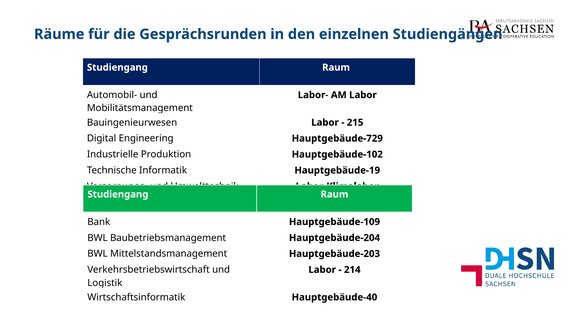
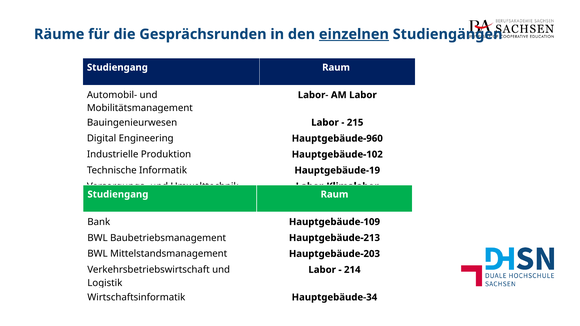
einzelnen underline: none -> present (354, 34)
Hauptgebäude-729: Hauptgebäude-729 -> Hauptgebäude-960 (337, 139)
Hauptgebäude-204: Hauptgebäude-204 -> Hauptgebäude-213 (334, 238)
Hauptgebäude-40: Hauptgebäude-40 -> Hauptgebäude-34 (334, 297)
